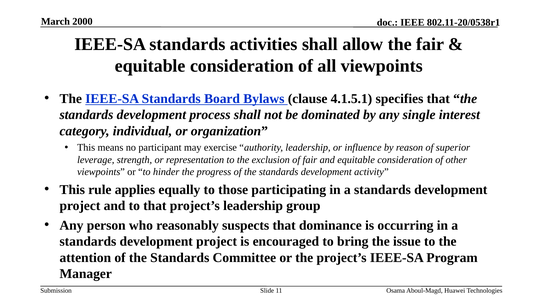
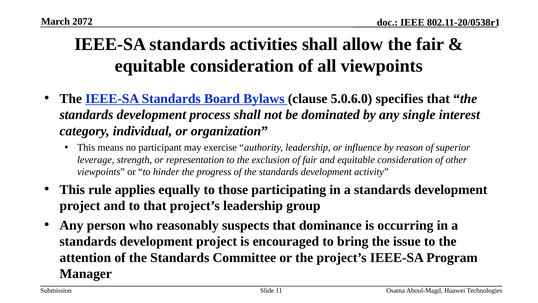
2000: 2000 -> 2072 (82, 21)
4.1.5.1: 4.1.5.1 -> 5.0.6.0 (351, 98)
